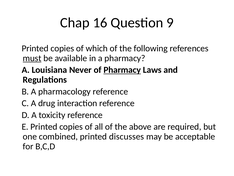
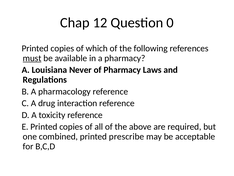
16: 16 -> 12 (100, 23)
9: 9 -> 0 (170, 23)
Pharmacy underline: present -> none (122, 70)
discusses: discusses -> prescribe (127, 136)
